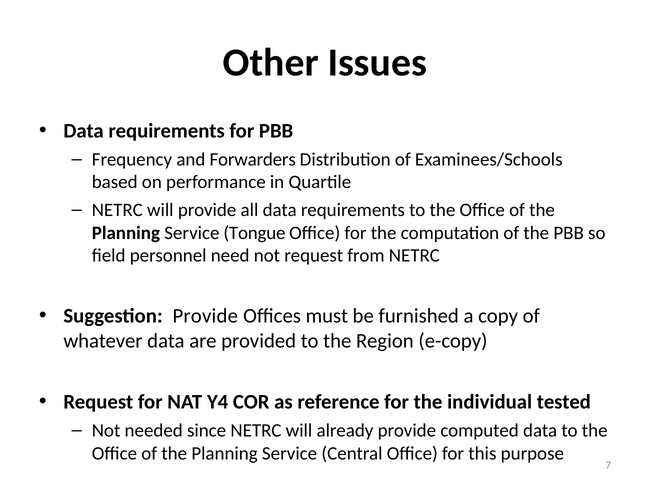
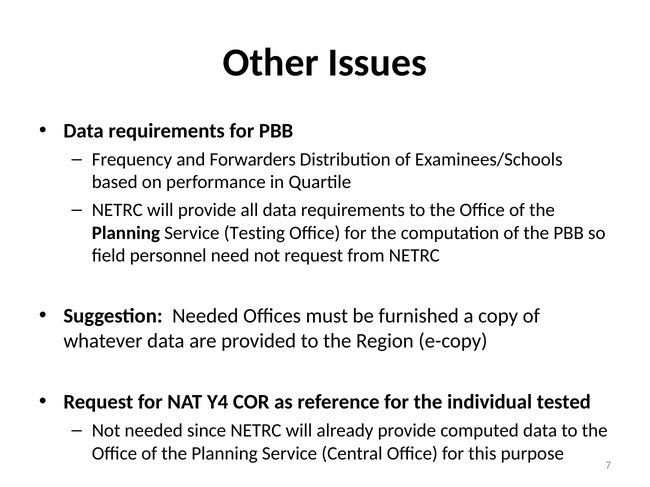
Tongue: Tongue -> Testing (254, 233)
Suggestion Provide: Provide -> Needed (205, 316)
